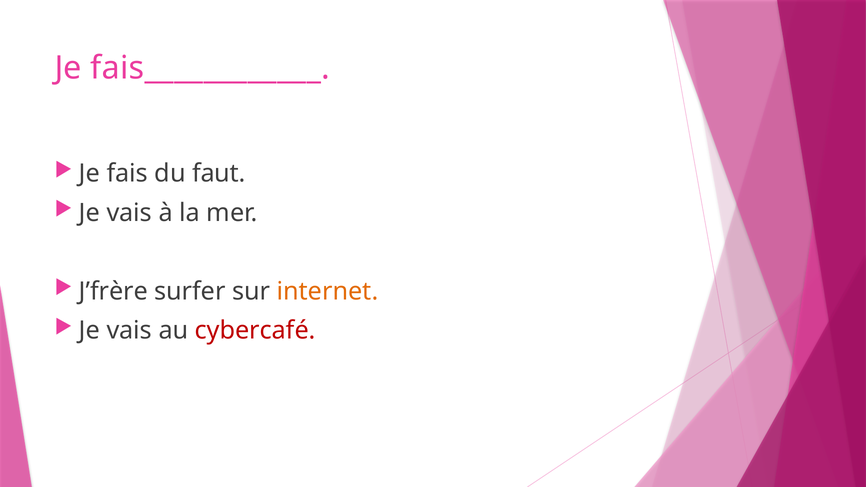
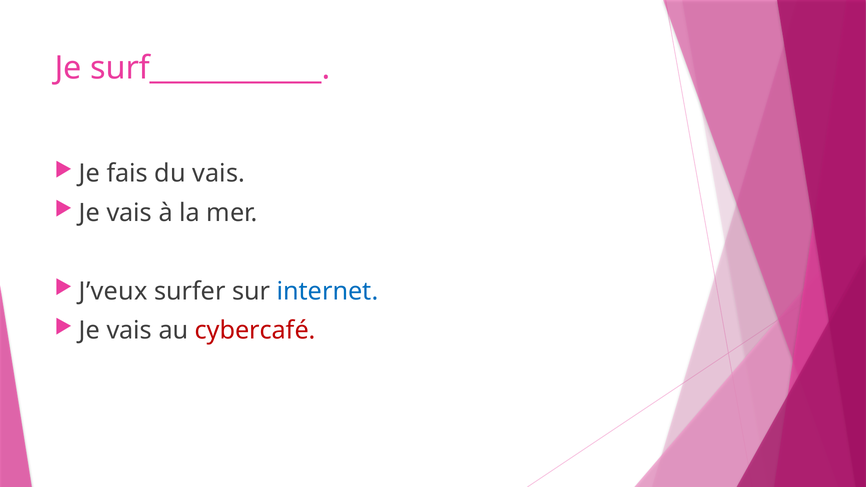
fais____________: fais____________ -> surf____________ (210, 68)
du faut: faut -> vais (219, 174)
J’frère: J’frère -> J’veux (113, 291)
internet colour: orange -> blue (328, 291)
